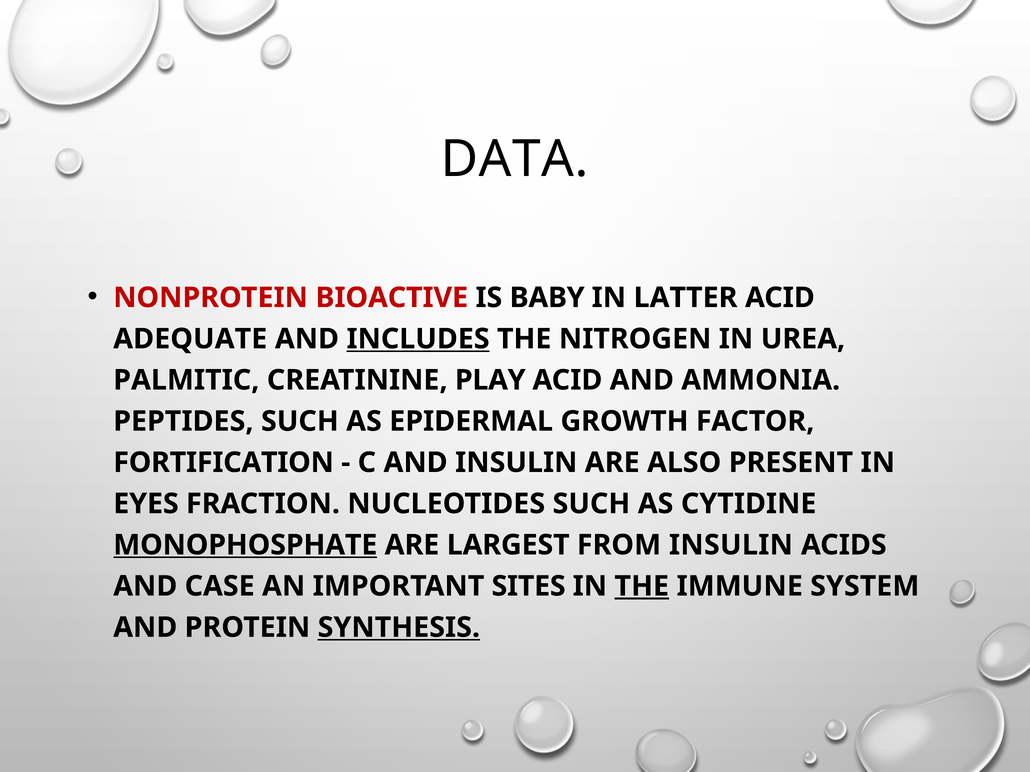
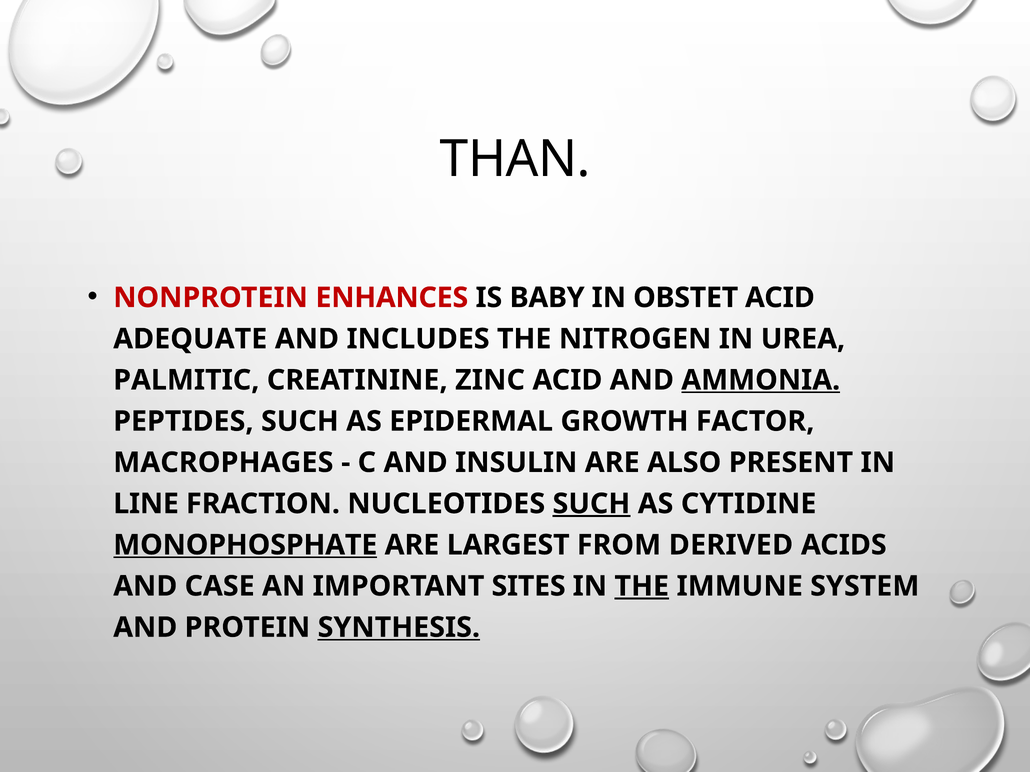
DATA: DATA -> THAN (515, 159)
BIOACTIVE: BIOACTIVE -> ENHANCES (392, 298)
LATTER: LATTER -> OBSTET (686, 298)
INCLUDES underline: present -> none (418, 339)
PLAY: PLAY -> ZINC (490, 380)
AMMONIA underline: none -> present (761, 380)
FORTIFICATION: FORTIFICATION -> MACROPHAGES (223, 463)
EYES: EYES -> LINE (146, 504)
SUCH underline: none -> present (591, 504)
FROM INSULIN: INSULIN -> DERIVED (731, 545)
